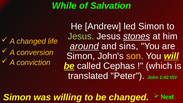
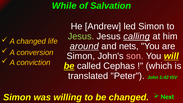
stones: stones -> calling (137, 36)
sins: sins -> nets (129, 46)
son colour: yellow -> pink (135, 56)
